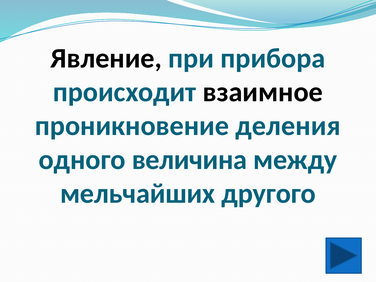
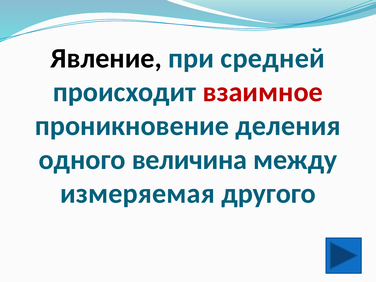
прибора: прибора -> средней (273, 58)
взаимное colour: black -> red (263, 92)
мельчайших: мельчайших -> измеряемая (137, 194)
